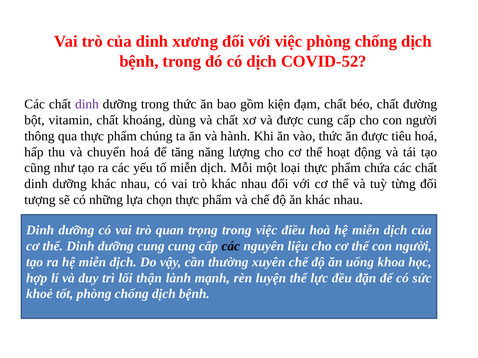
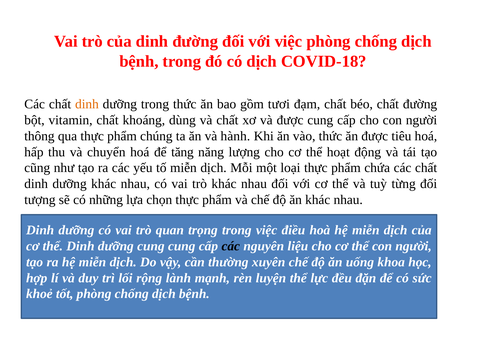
dinh xương: xương -> đường (195, 42)
COVID-52: COVID-52 -> COVID-18 (324, 61)
dinh colour: purple -> orange (87, 104)
kiện: kiện -> tươi (279, 104)
thận: thận -> rộng (149, 278)
